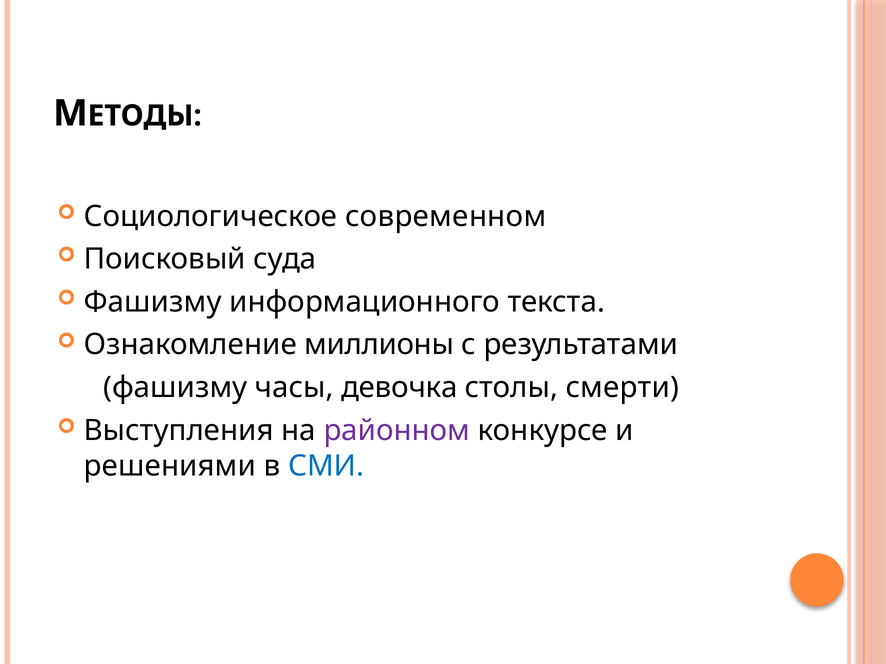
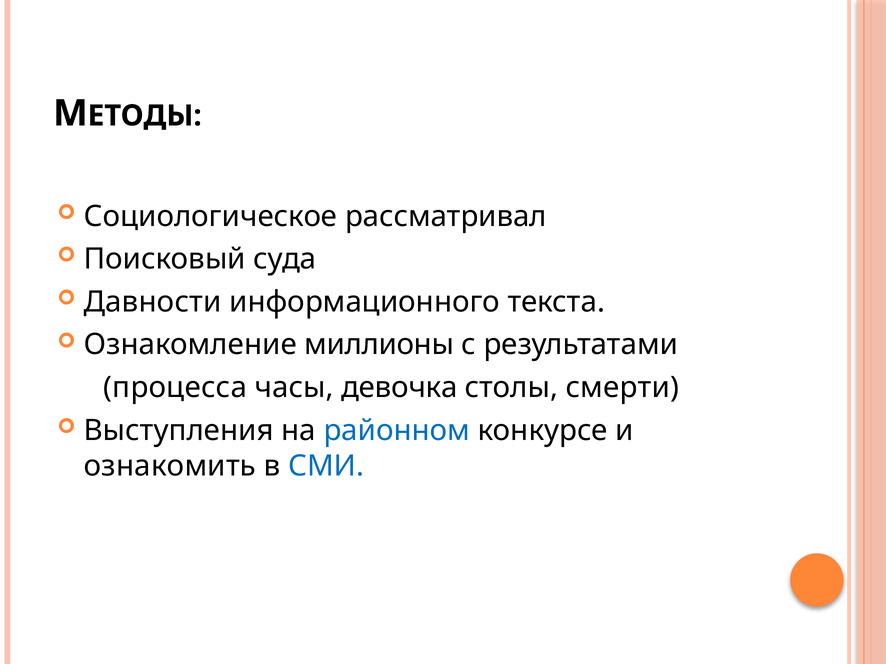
современном: современном -> рассматривал (446, 216)
Фашизму: Фашизму -> Давности (153, 302)
фашизму: фашизму -> процесса (175, 388)
районном colour: purple -> blue (397, 431)
решениями: решениями -> ознакомить (170, 466)
